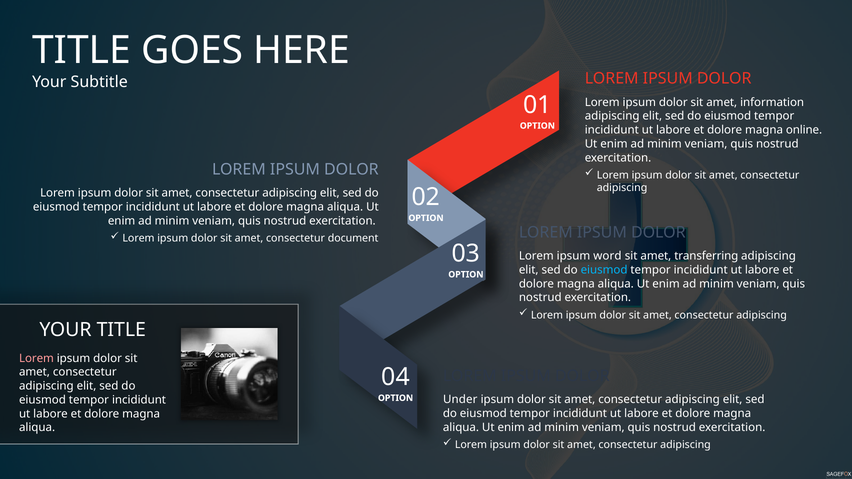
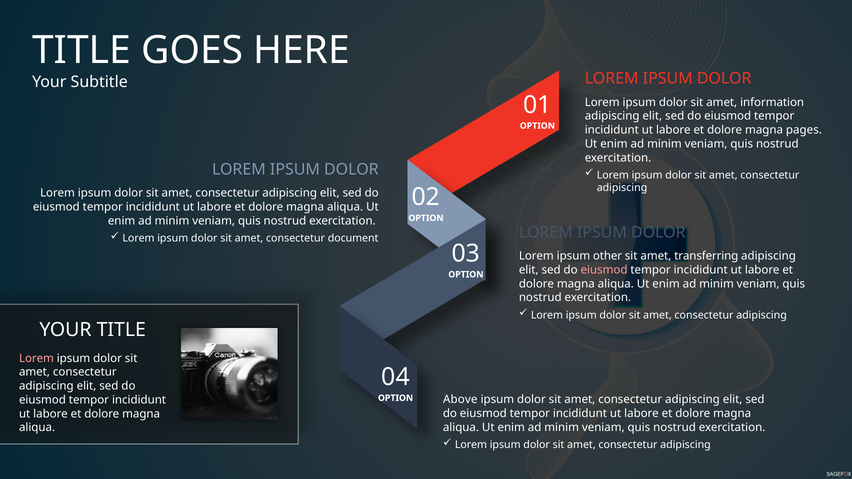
online: online -> pages (804, 130)
word: word -> other (608, 256)
eiusmod colour: light blue -> pink (604, 270)
Under: Under -> Above (460, 400)
